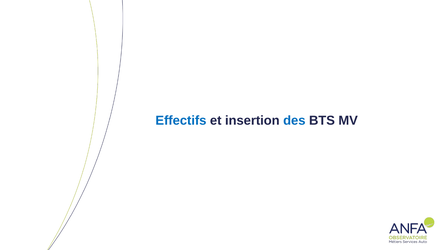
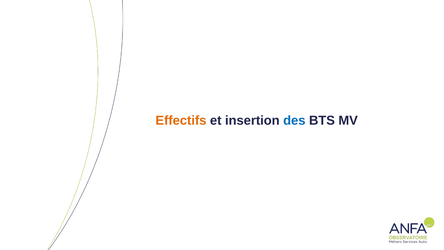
Effectifs colour: blue -> orange (181, 121)
